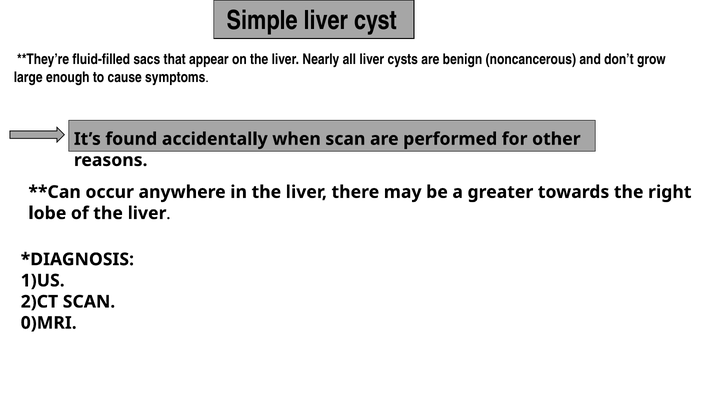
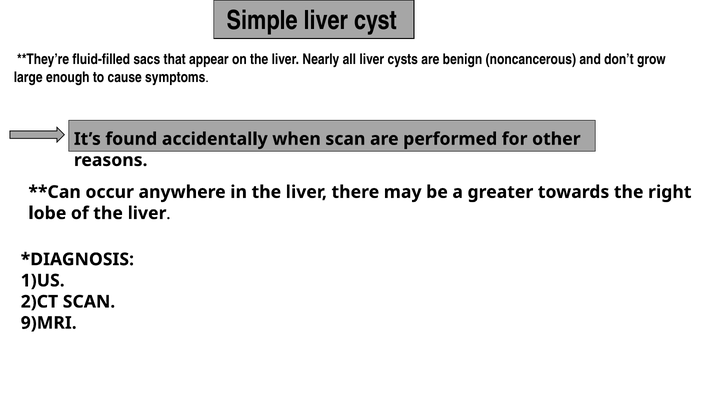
0)MRI: 0)MRI -> 9)MRI (49, 323)
